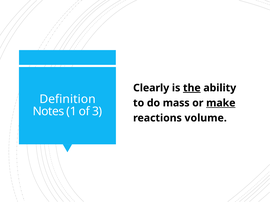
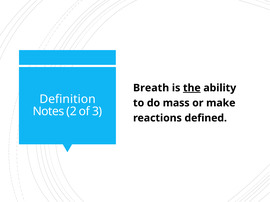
Clearly: Clearly -> Breath (151, 88)
make underline: present -> none (221, 103)
1: 1 -> 2 (72, 112)
volume: volume -> defined (206, 118)
